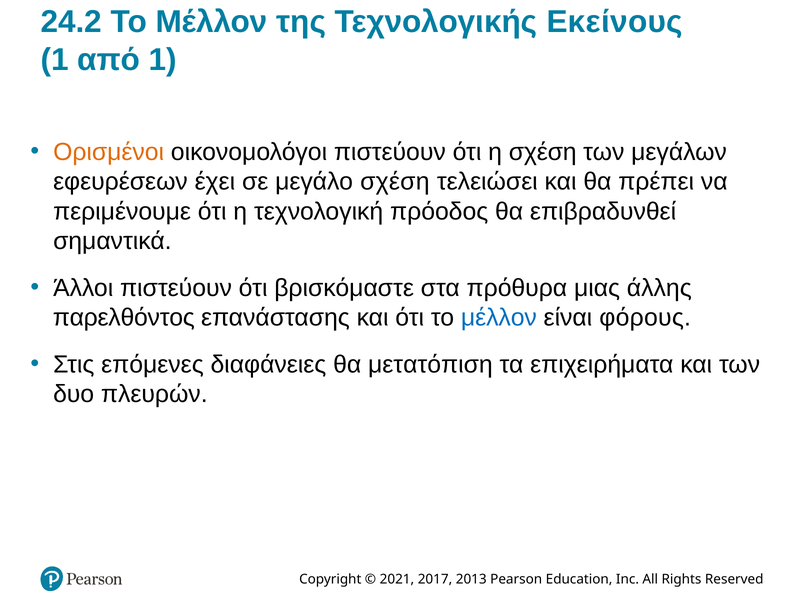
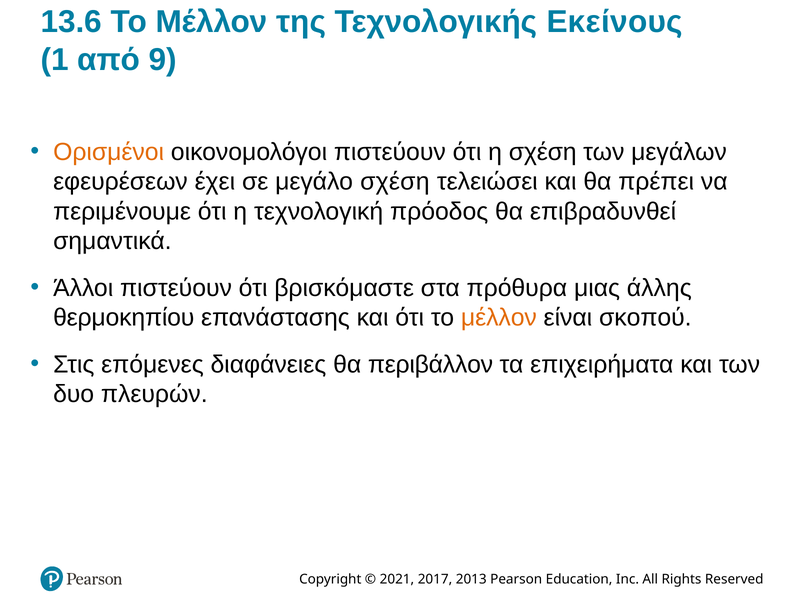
24.2: 24.2 -> 13.6 (71, 22)
από 1: 1 -> 9 (163, 60)
παρελθόντος: παρελθόντος -> θερμοκηπίου (124, 318)
μέλλον colour: blue -> orange (499, 318)
φόρους: φόρους -> σκοπού (645, 318)
μετατόπιση: μετατόπιση -> περιβάλλον (431, 364)
